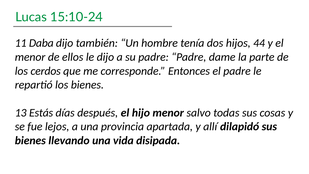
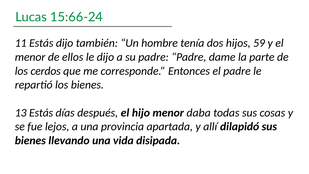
15:10-24: 15:10-24 -> 15:66-24 (77, 17)
11 Daba: Daba -> Estás (41, 43)
44: 44 -> 59 (259, 43)
salvo: salvo -> daba (199, 113)
